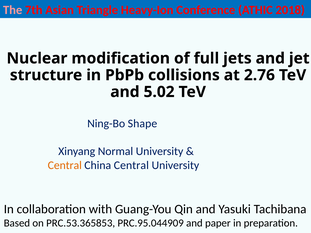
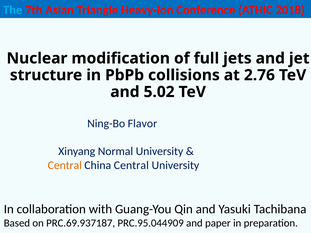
The colour: pink -> light blue (13, 10)
Shape: Shape -> Flavor (142, 124)
PRC.53.365853: PRC.53.365853 -> PRC.69.937187 (81, 223)
